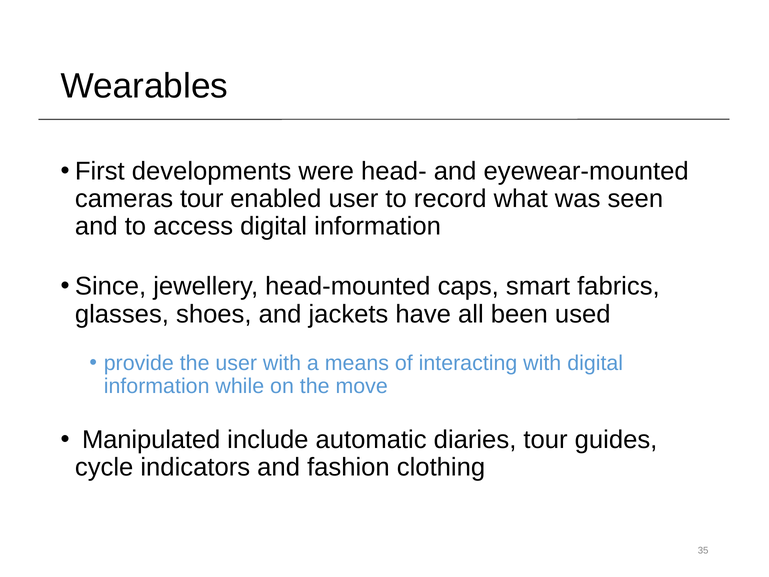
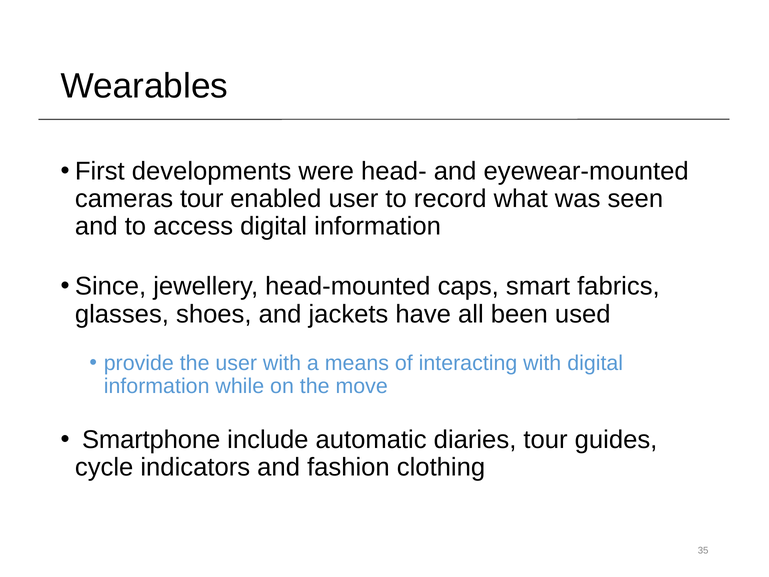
Manipulated: Manipulated -> Smartphone (151, 439)
